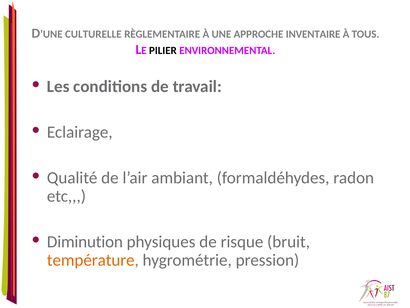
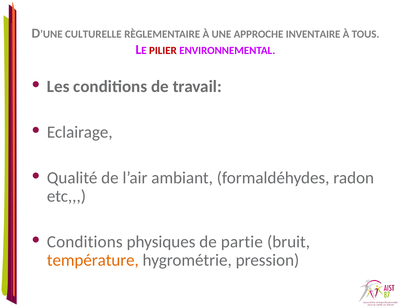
PILIER colour: black -> red (163, 51)
Diminution: Diminution -> Conditions (85, 241)
risque: risque -> partie (242, 241)
